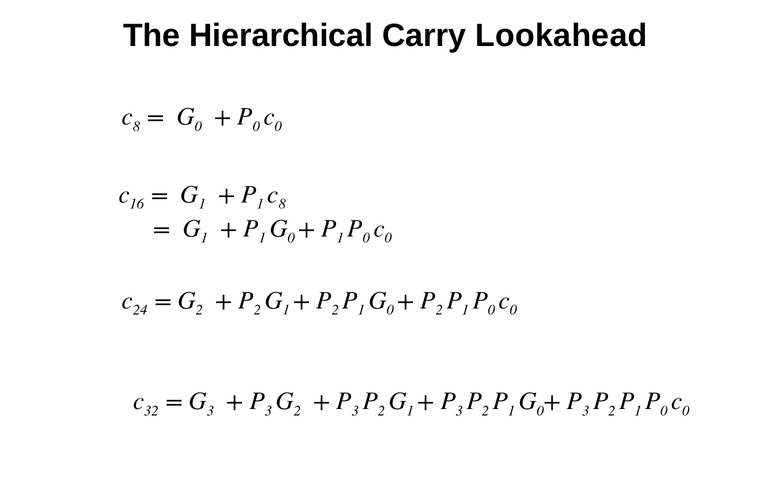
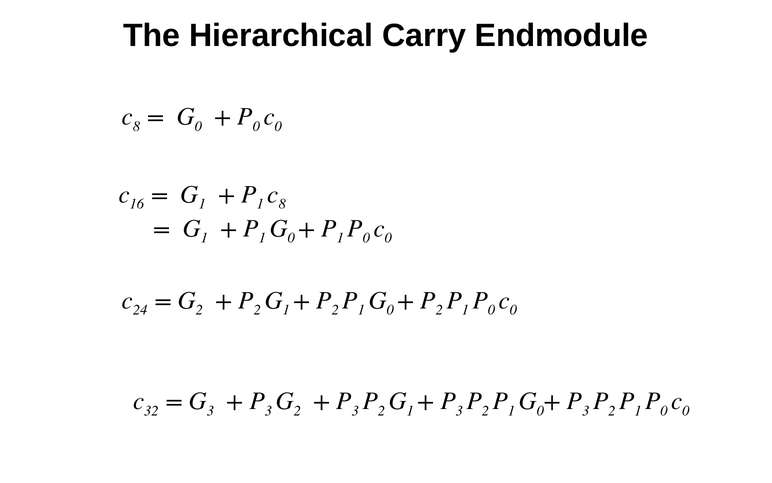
Lookahead: Lookahead -> Endmodule (562, 35)
